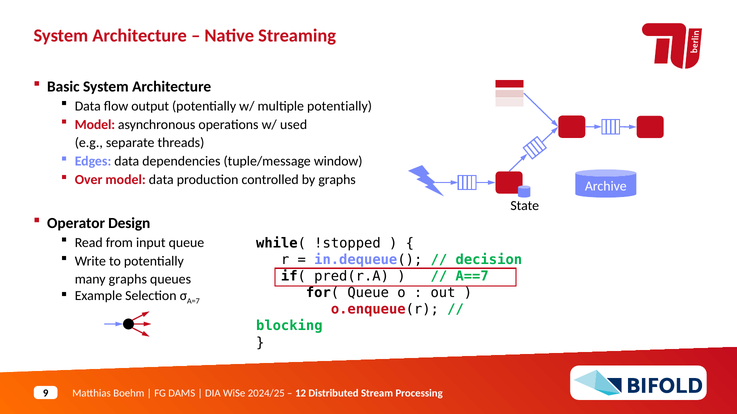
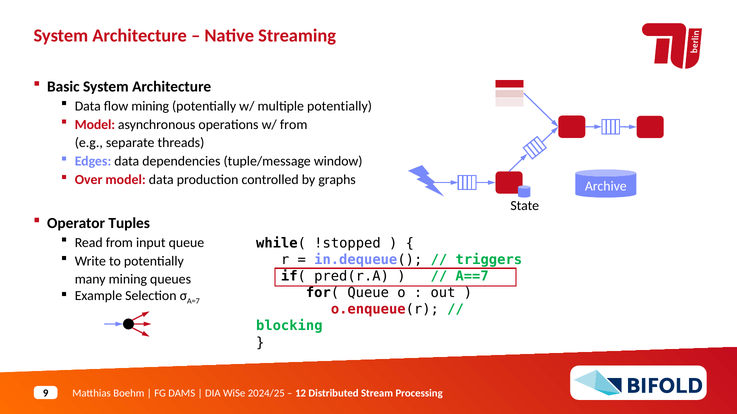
flow output: output -> mining (150, 106)
w/ used: used -> from (294, 125)
Design: Design -> Tuples (129, 224)
decision: decision -> triggers (489, 260)
many graphs: graphs -> mining (128, 280)
